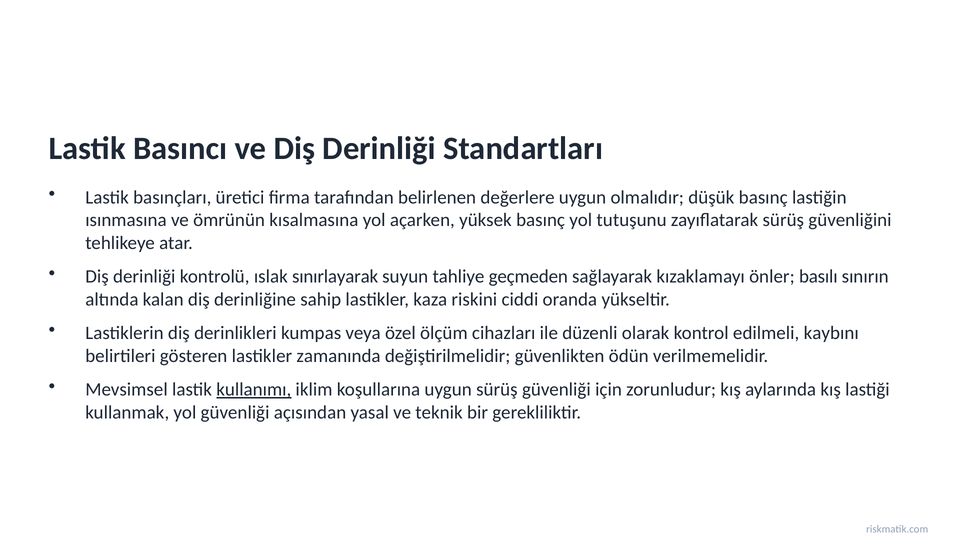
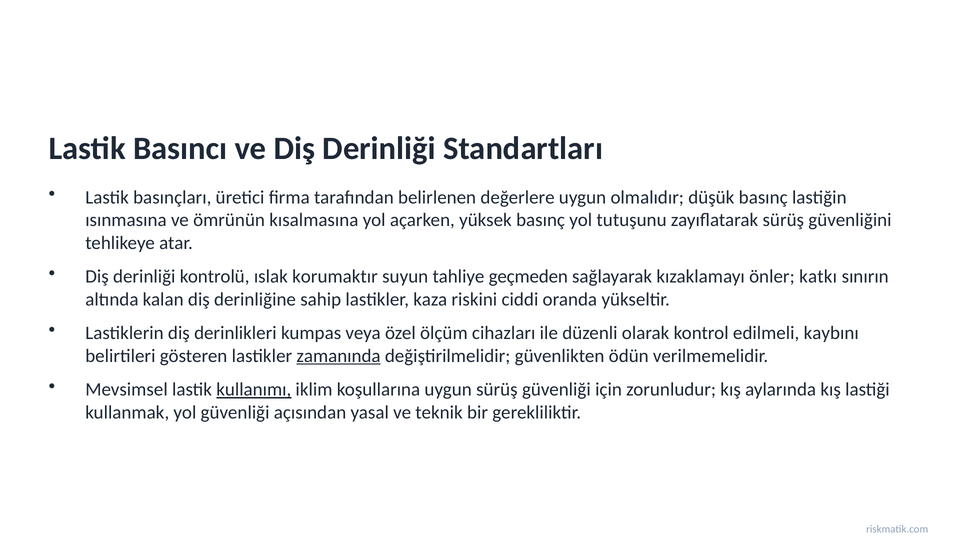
sınırlayarak: sınırlayarak -> korumaktır (335, 277)
basılı: basılı -> katkı (818, 277)
zamanında underline: none -> present (339, 356)
